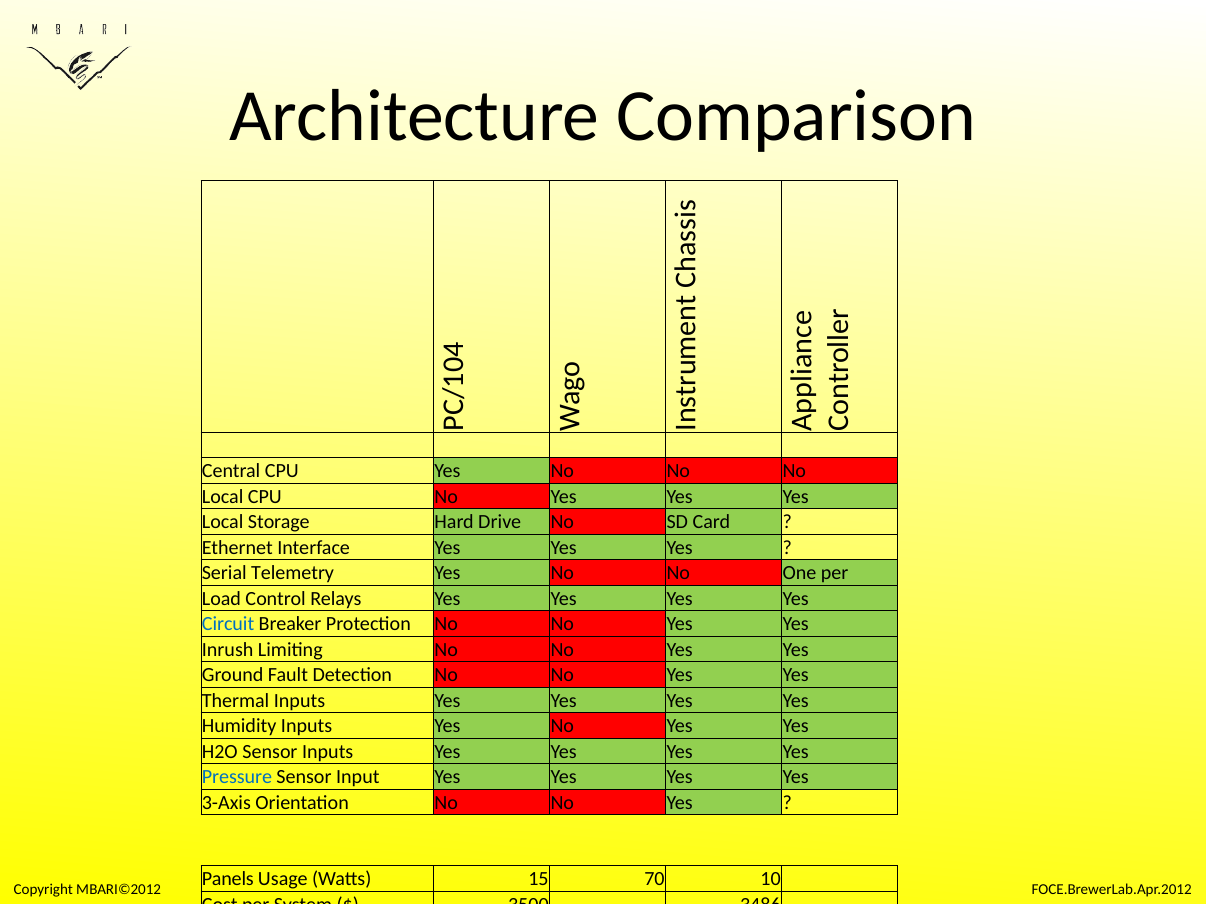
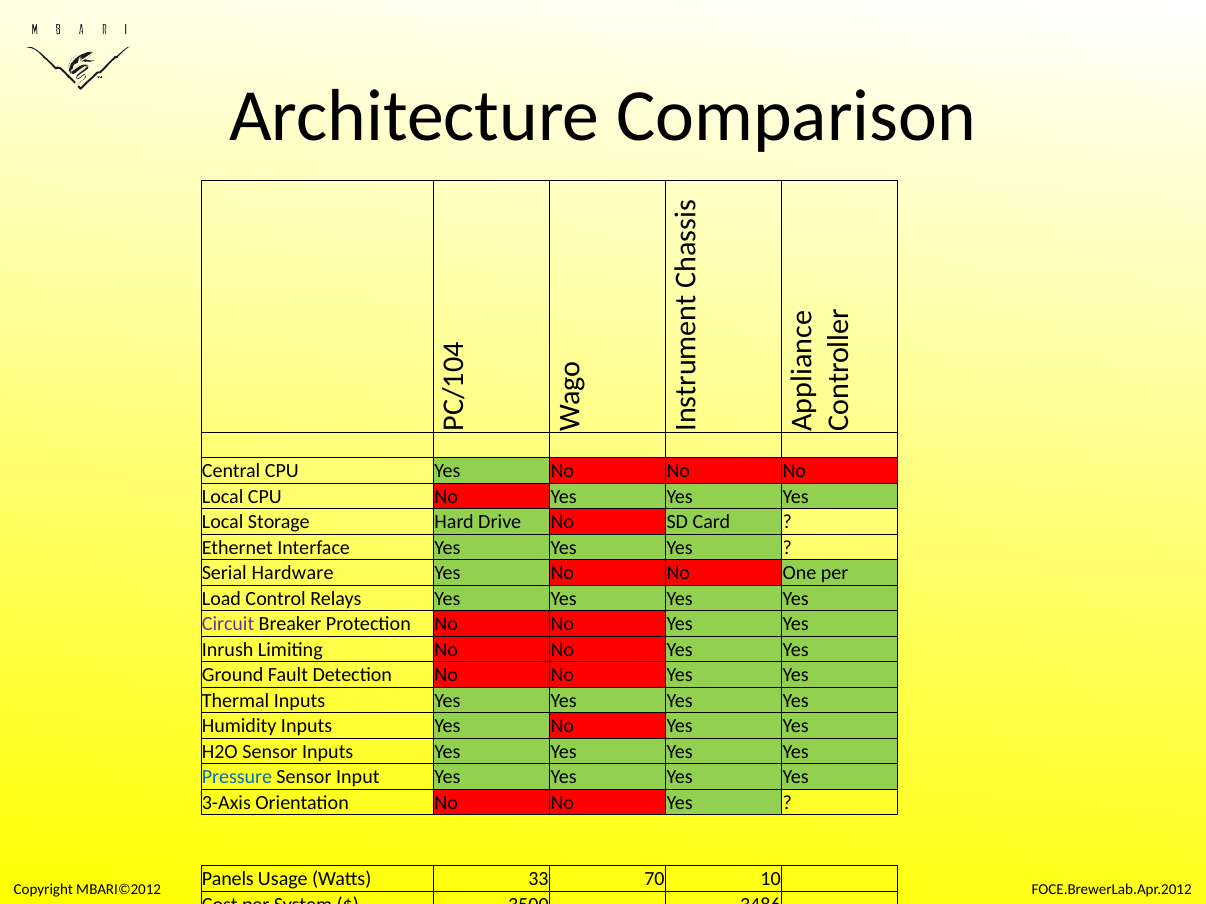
Telemetry: Telemetry -> Hardware (293, 574)
Circuit colour: blue -> purple (228, 625)
15: 15 -> 33 (538, 879)
